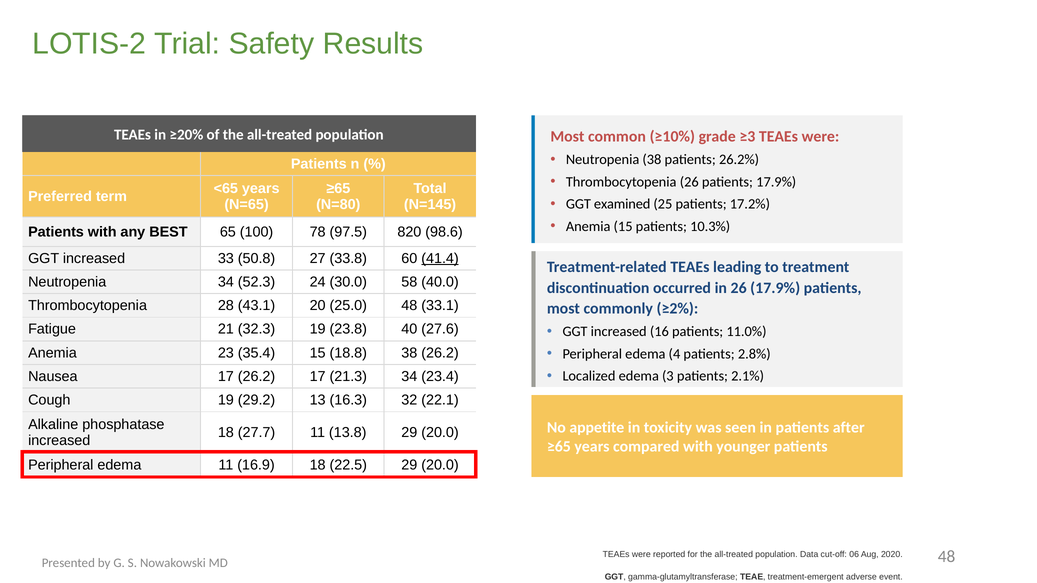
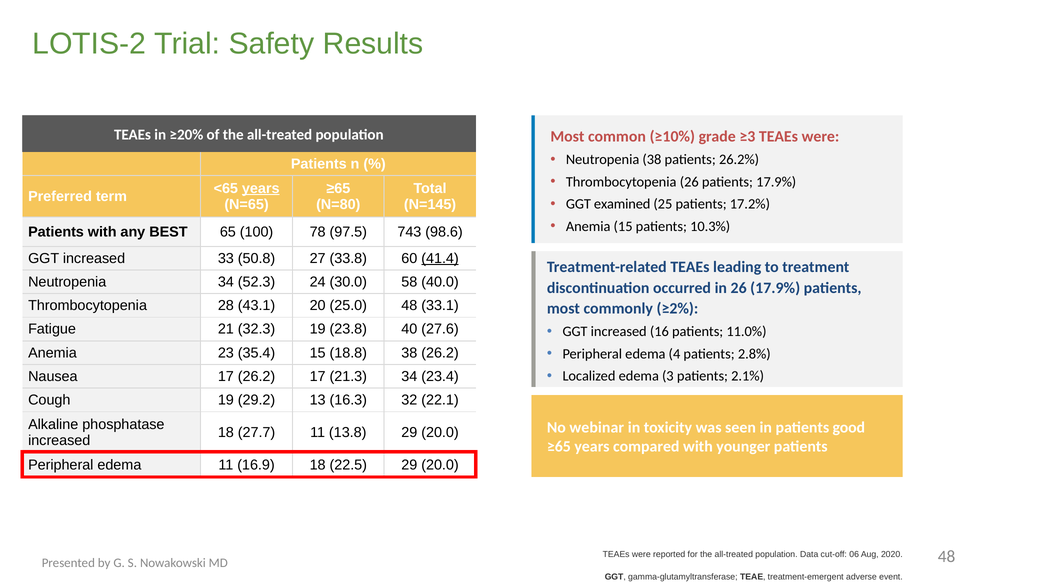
years underline: none -> present (261, 189)
820: 820 -> 743 (409, 232)
appetite: appetite -> webinar (597, 428)
after: after -> good (849, 428)
